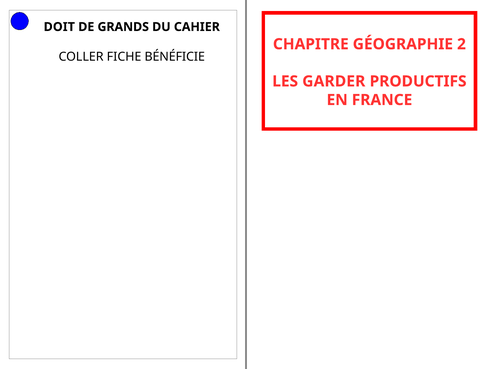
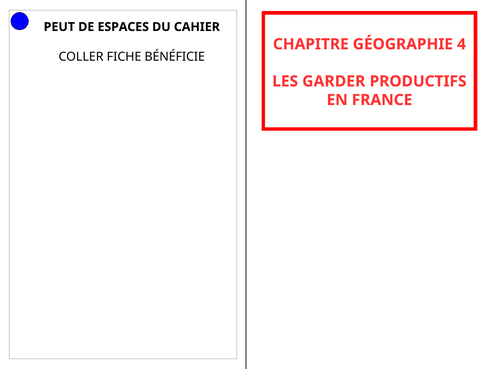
DOIT: DOIT -> PEUT (59, 27)
GRANDS: GRANDS -> ESPACES (123, 27)
2: 2 -> 4 (461, 44)
